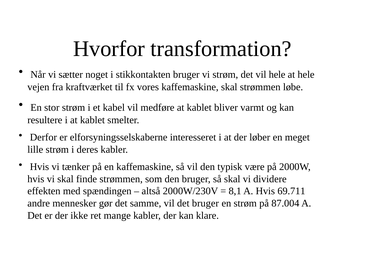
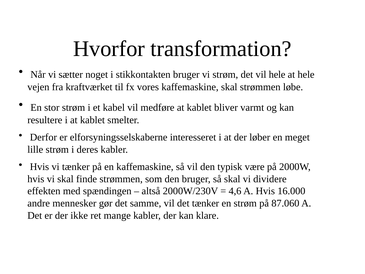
8,1: 8,1 -> 4,6 (235, 191)
69.711: 69.711 -> 16.000 (291, 191)
det bruger: bruger -> tænker (206, 203)
87.004: 87.004 -> 87.060 (285, 203)
